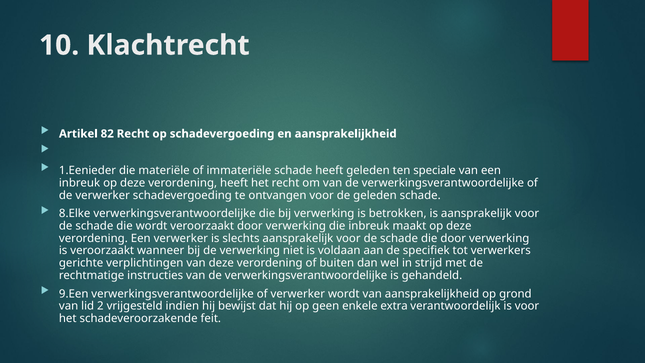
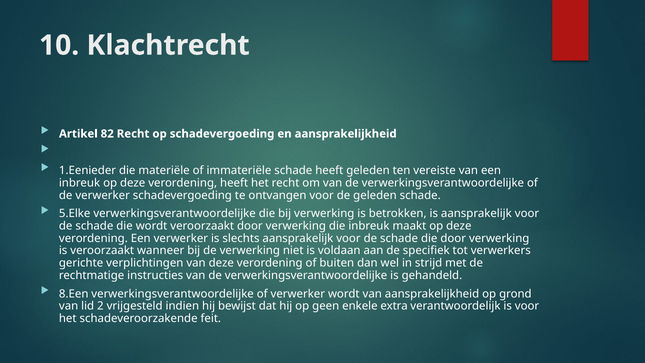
speciale: speciale -> vereiste (435, 170)
8.Elke: 8.Elke -> 5.Elke (75, 214)
9.Een: 9.Een -> 8.Een (74, 294)
